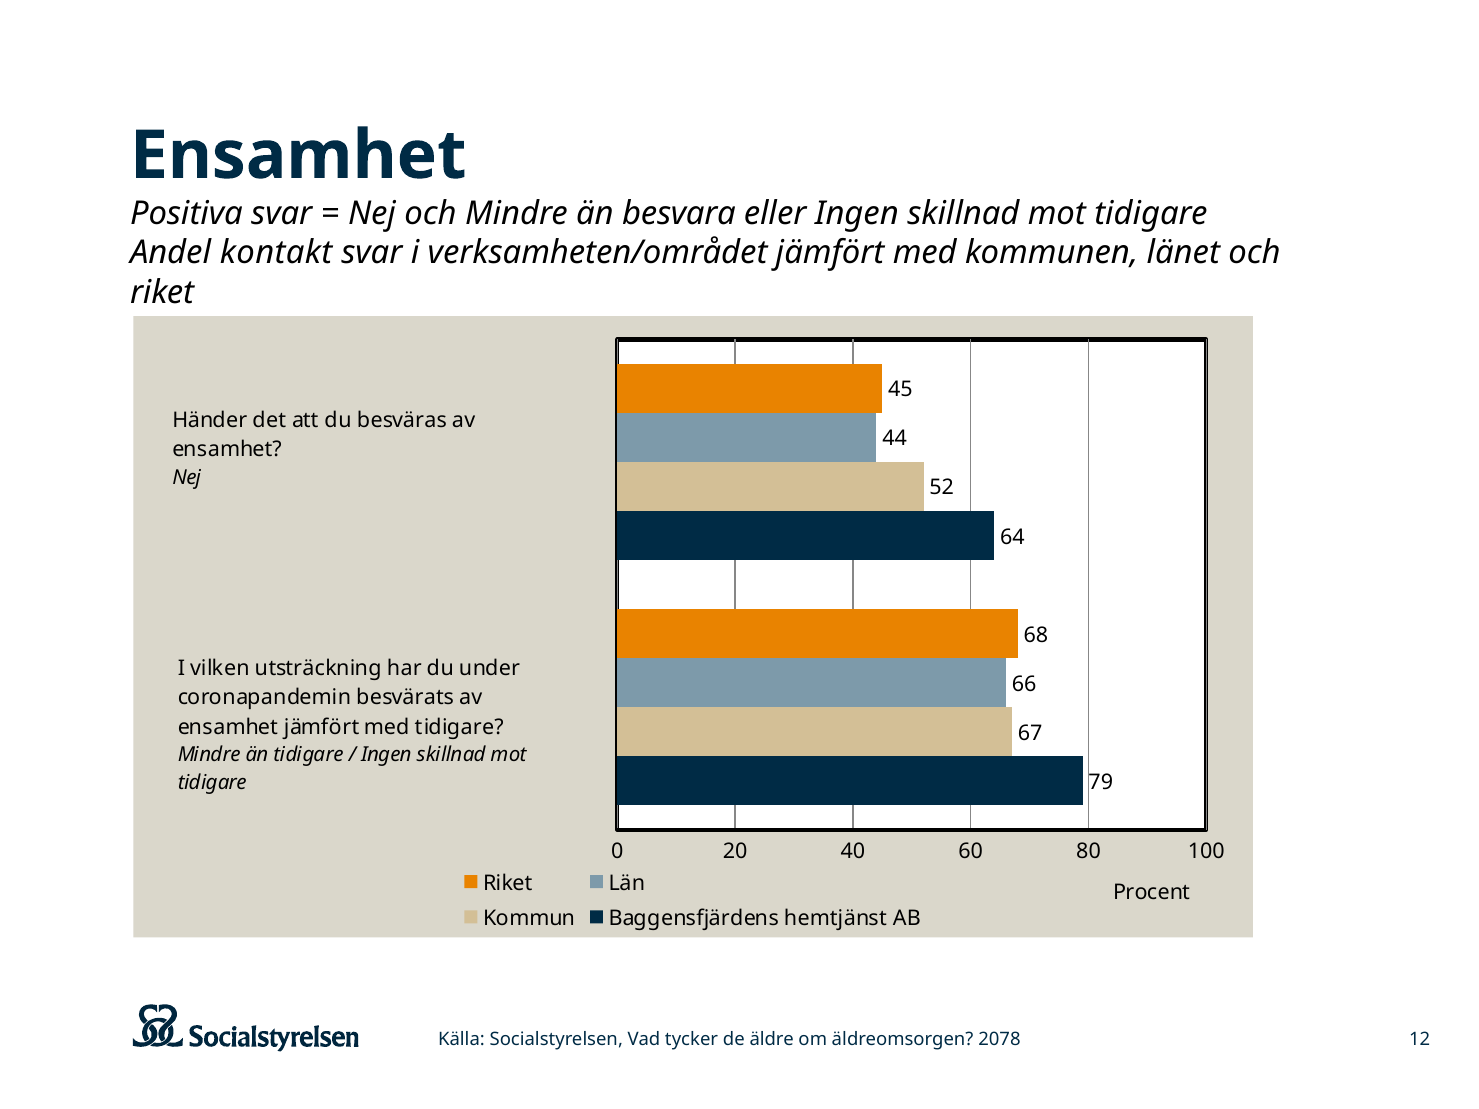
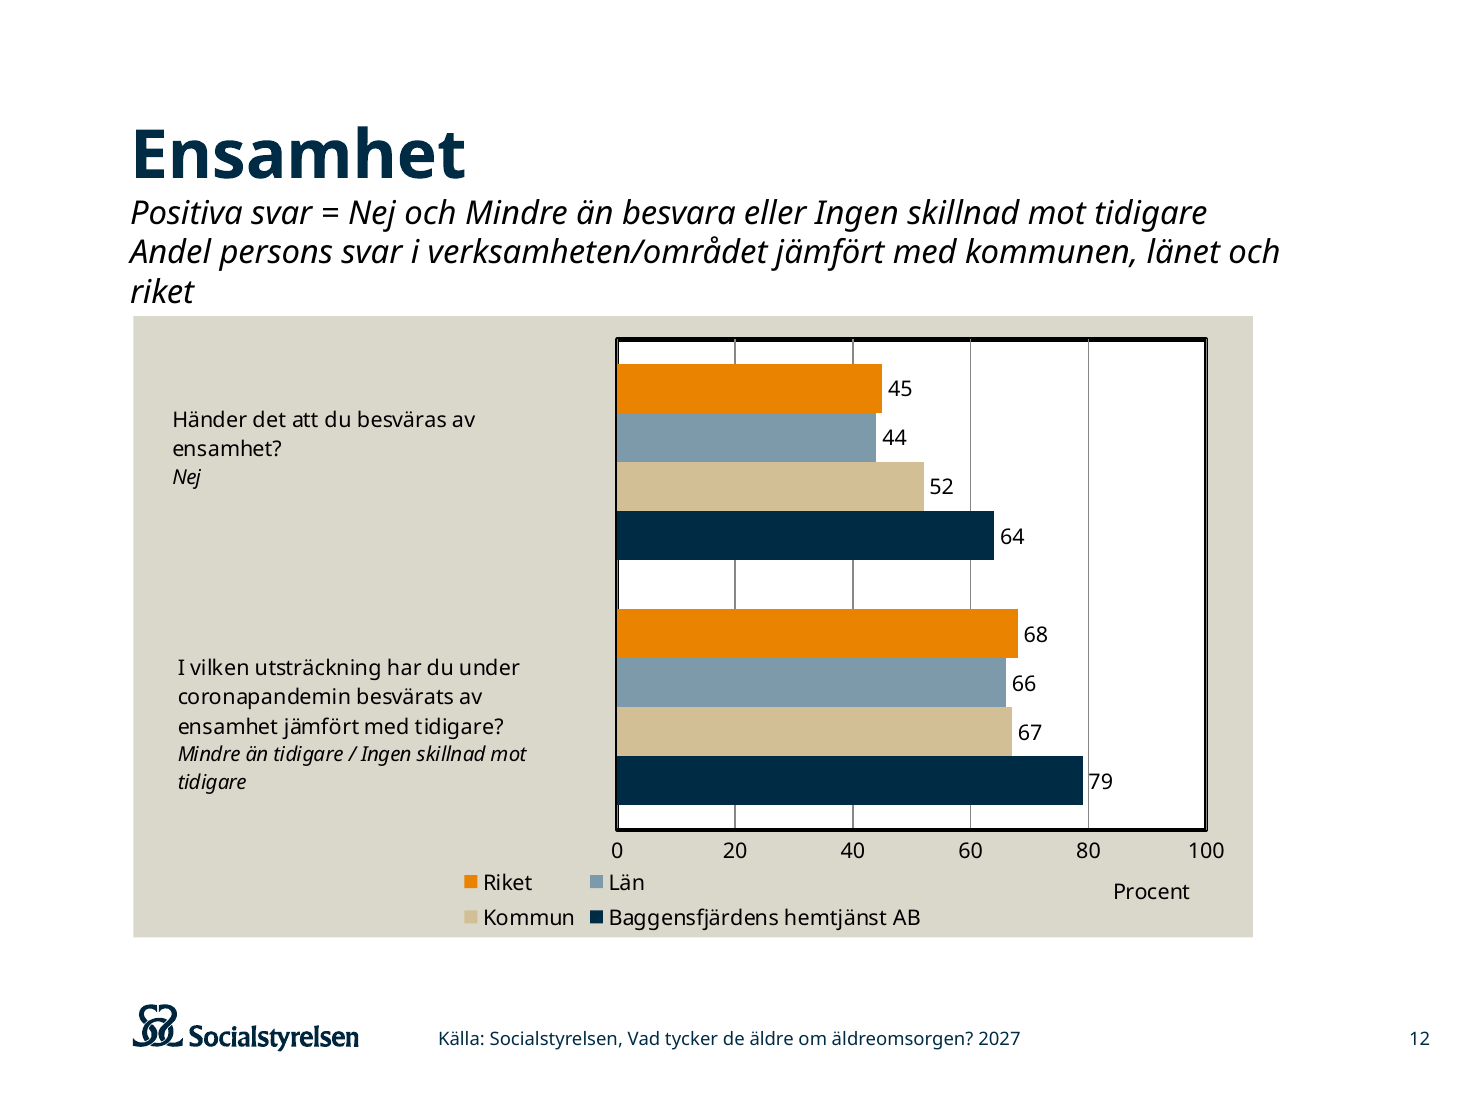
kontakt: kontakt -> persons (276, 253)
2078: 2078 -> 2027 (999, 1040)
